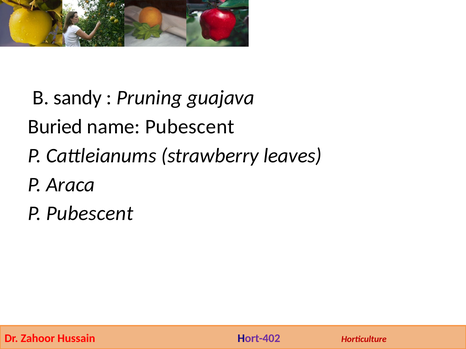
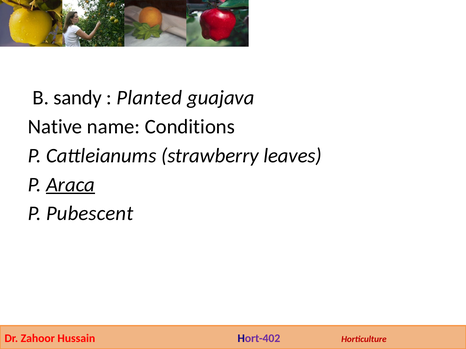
Pruning: Pruning -> Planted (149, 98)
Buried: Buried -> Native (55, 127)
name Pubescent: Pubescent -> Conditions (190, 127)
Araca underline: none -> present (70, 185)
